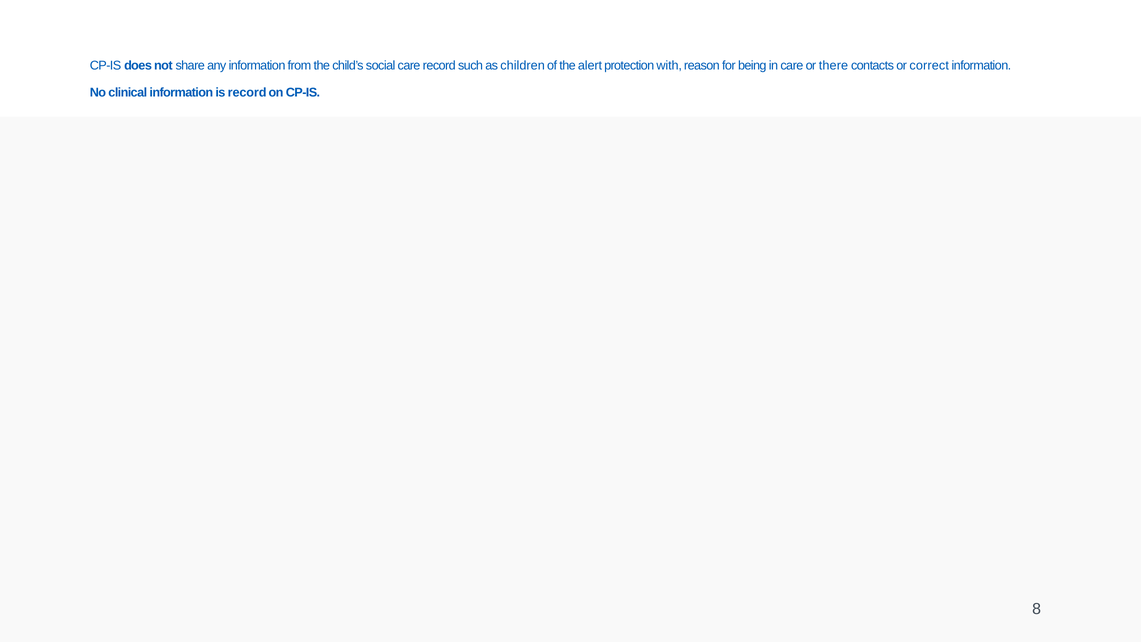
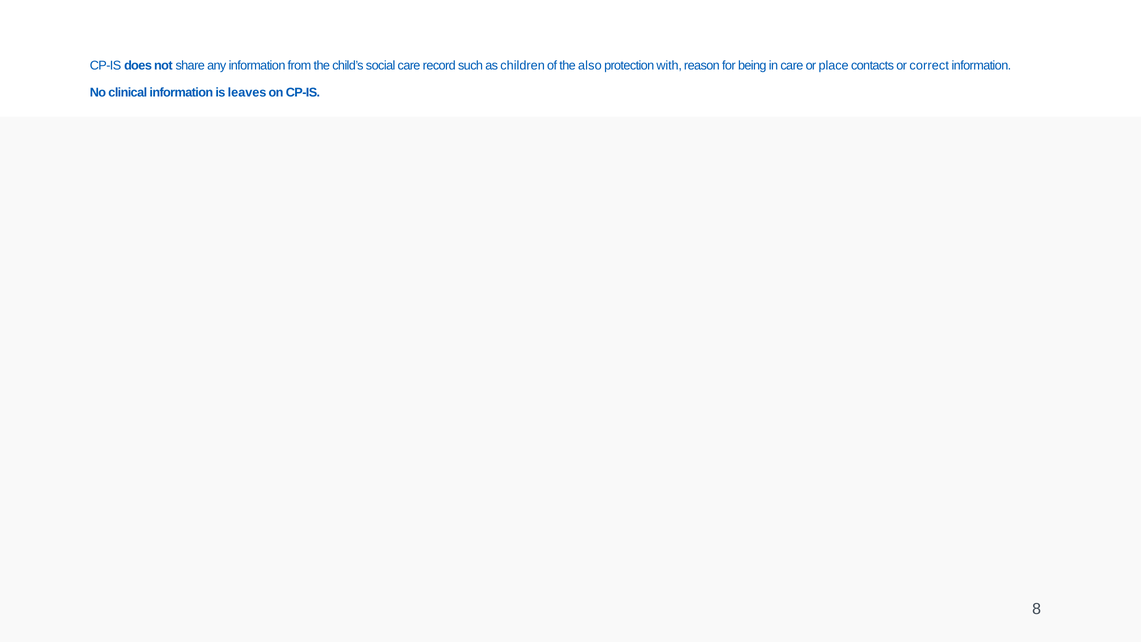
alert: alert -> also (590, 65)
there: there -> place (834, 65)
is record: record -> leaves (247, 93)
